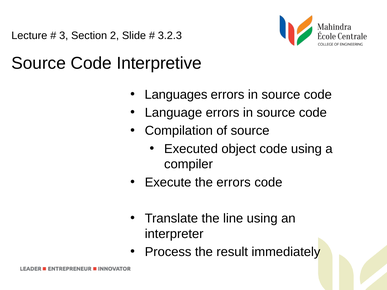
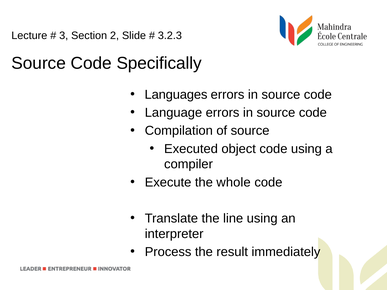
Interpretive: Interpretive -> Specifically (159, 63)
the errors: errors -> whole (234, 182)
